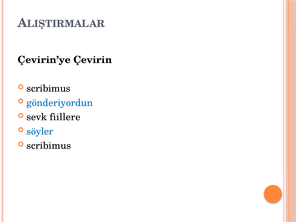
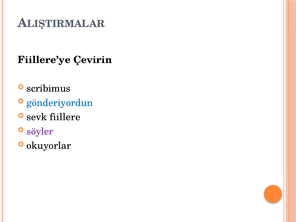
Çevirin’ye: Çevirin’ye -> Fiillere’ye (44, 60)
söyler colour: blue -> purple (40, 131)
scribimus: scribimus -> okuyorlar (49, 146)
